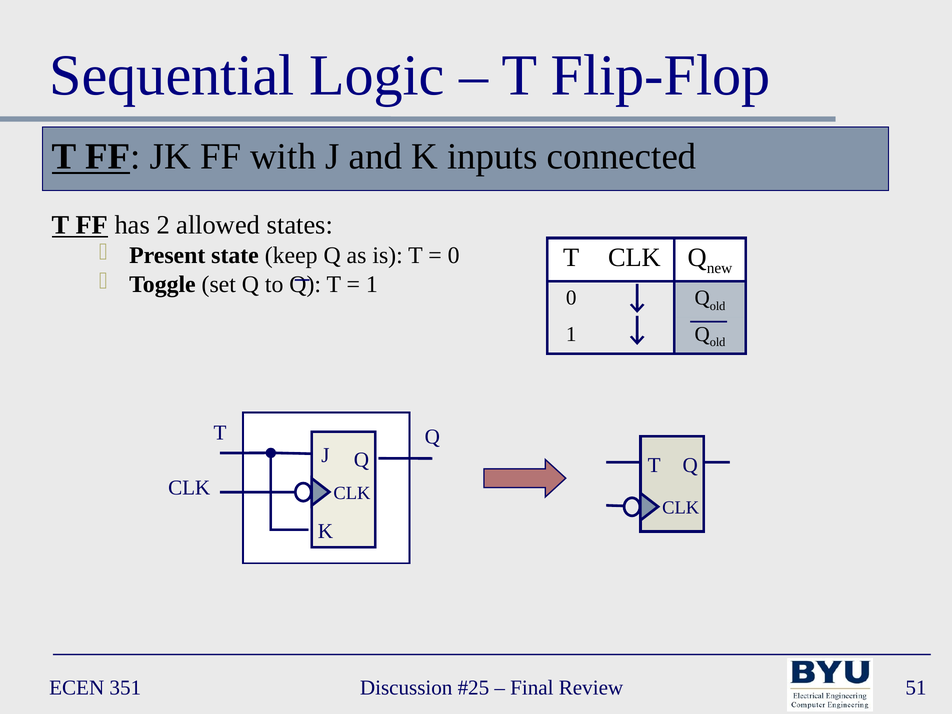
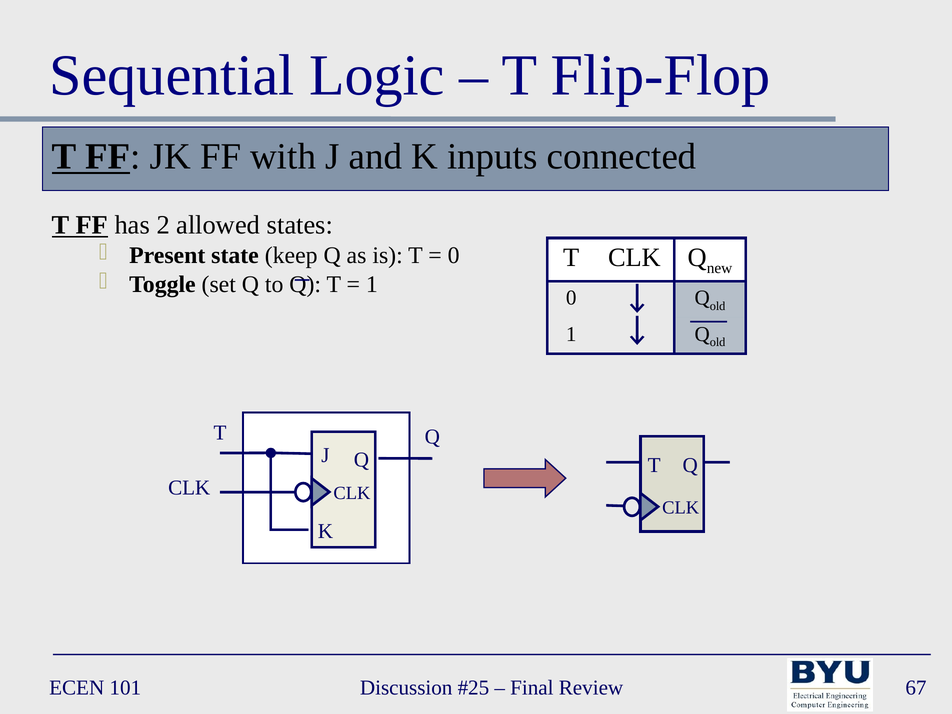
351: 351 -> 101 (125, 688)
51: 51 -> 67 (916, 688)
